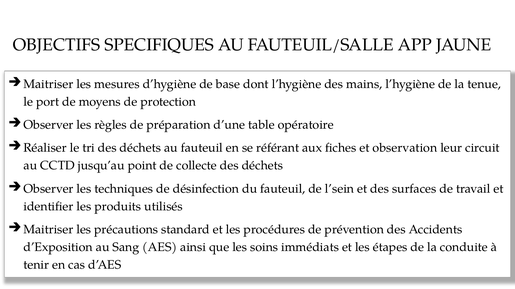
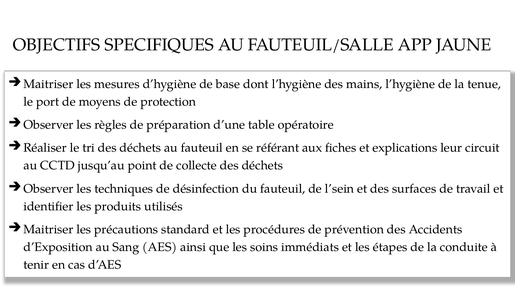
observation: observation -> explications (405, 148)
